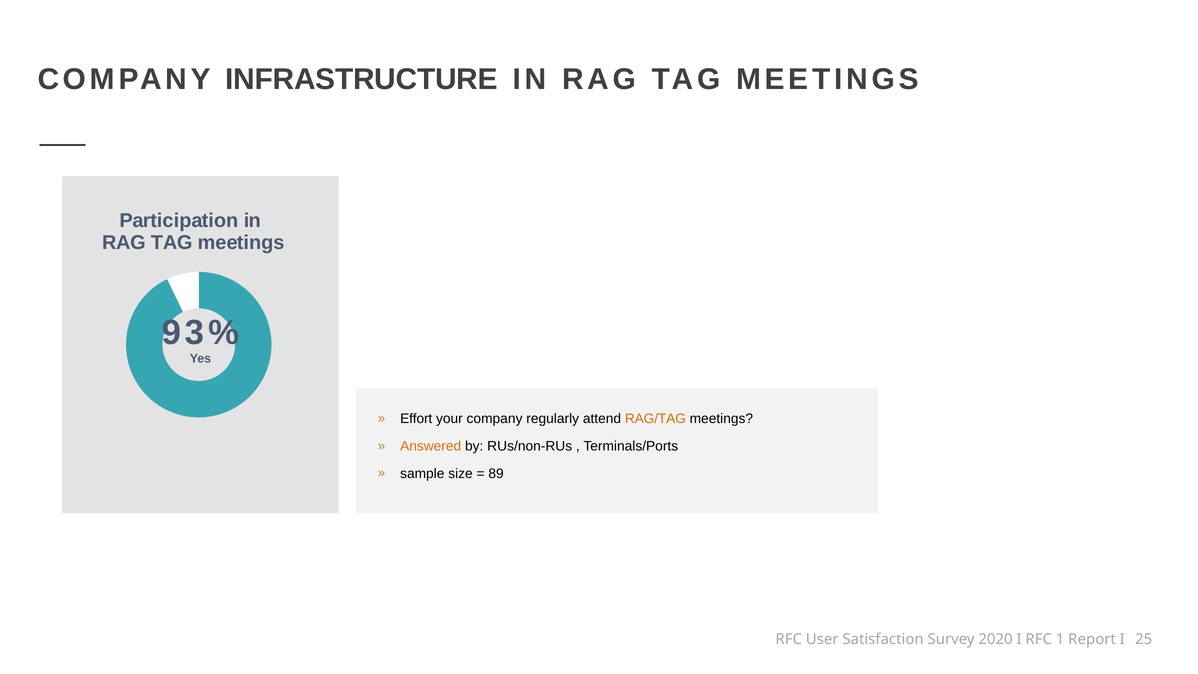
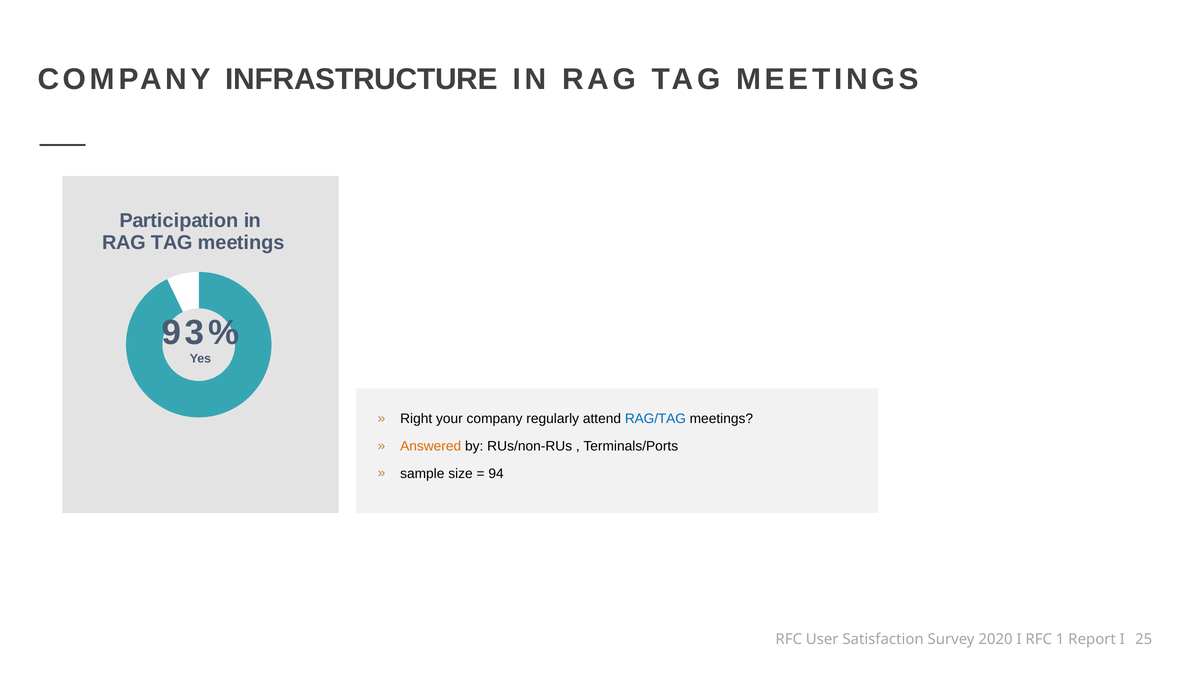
Effort: Effort -> Right (416, 419)
RAG/TAG colour: orange -> blue (655, 419)
89: 89 -> 94 (496, 473)
